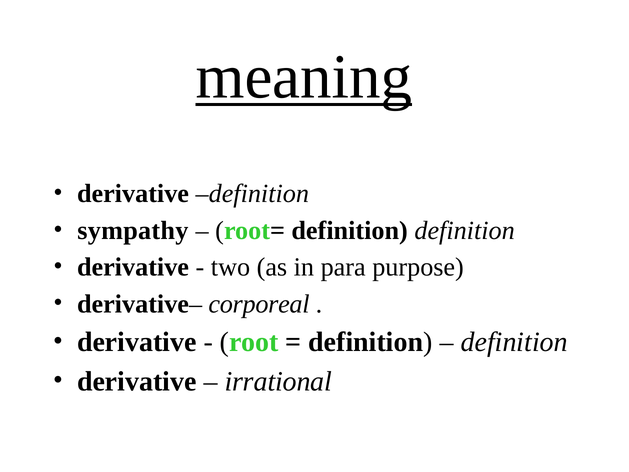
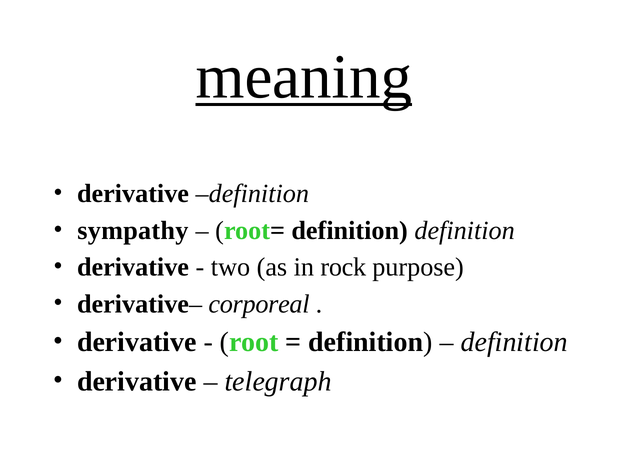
para: para -> rock (343, 267)
irrational: irrational -> telegraph (278, 381)
